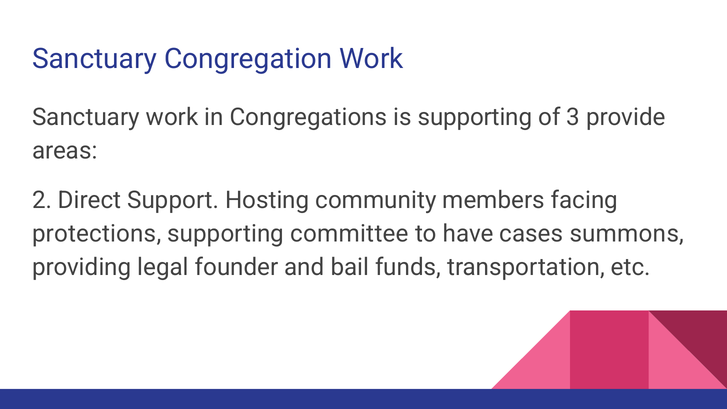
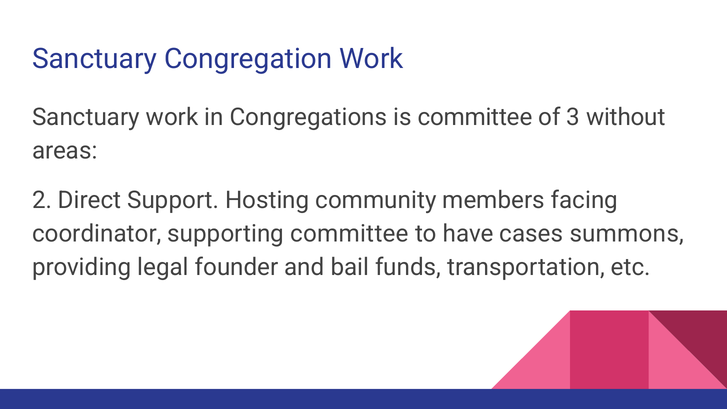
is supporting: supporting -> committee (475, 117)
provide: provide -> without (626, 117)
protections: protections -> coordinator (97, 234)
